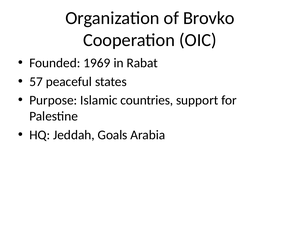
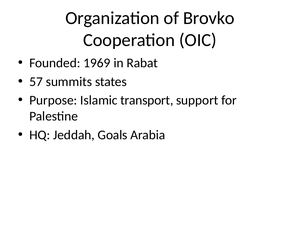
peaceful: peaceful -> summits (69, 82)
countries: countries -> transport (147, 100)
